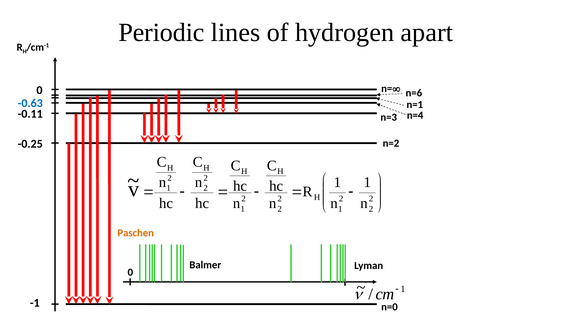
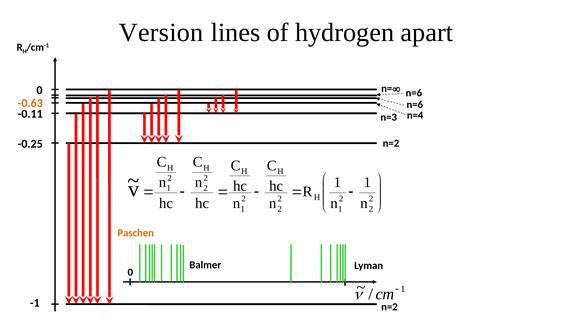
Periodic: Periodic -> Version (161, 32)
-0.63 colour: blue -> orange (30, 103)
n=1: n=1 -> n=6 (415, 105)
n=0: n=0 -> n=2 (389, 307)
